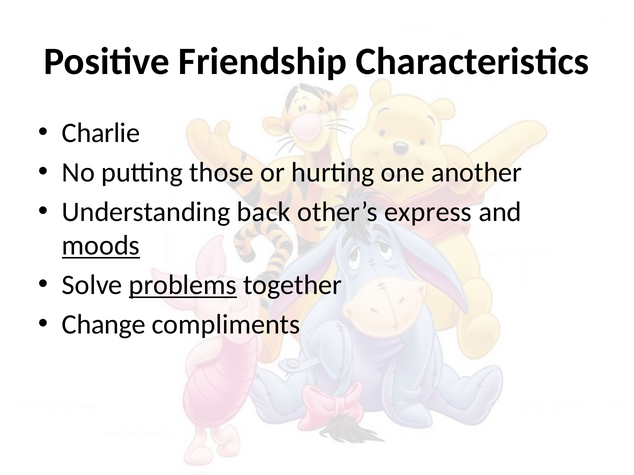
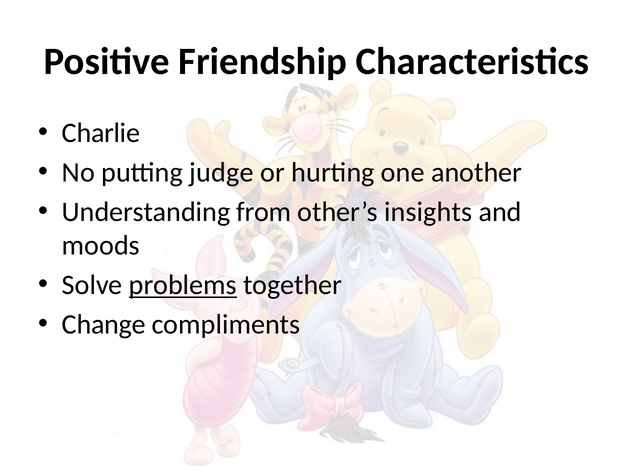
those: those -> judge (222, 173)
back: back -> from (264, 212)
express: express -> insights (428, 212)
moods underline: present -> none (101, 246)
